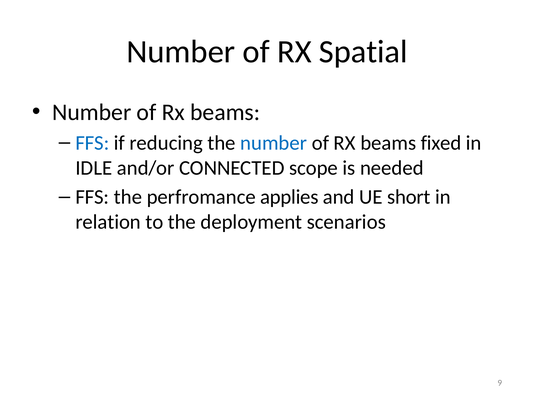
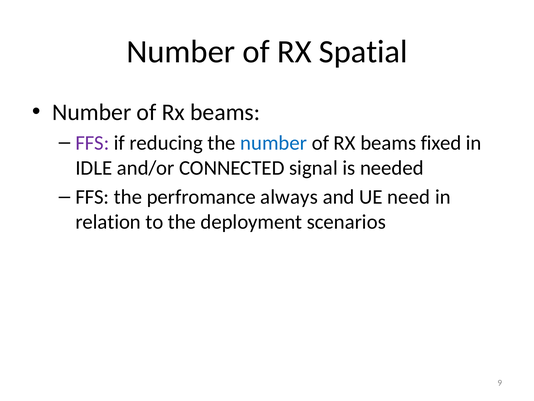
FFS colour: blue -> purple (92, 143)
scope: scope -> signal (313, 168)
applies: applies -> always (289, 197)
short: short -> need (409, 197)
